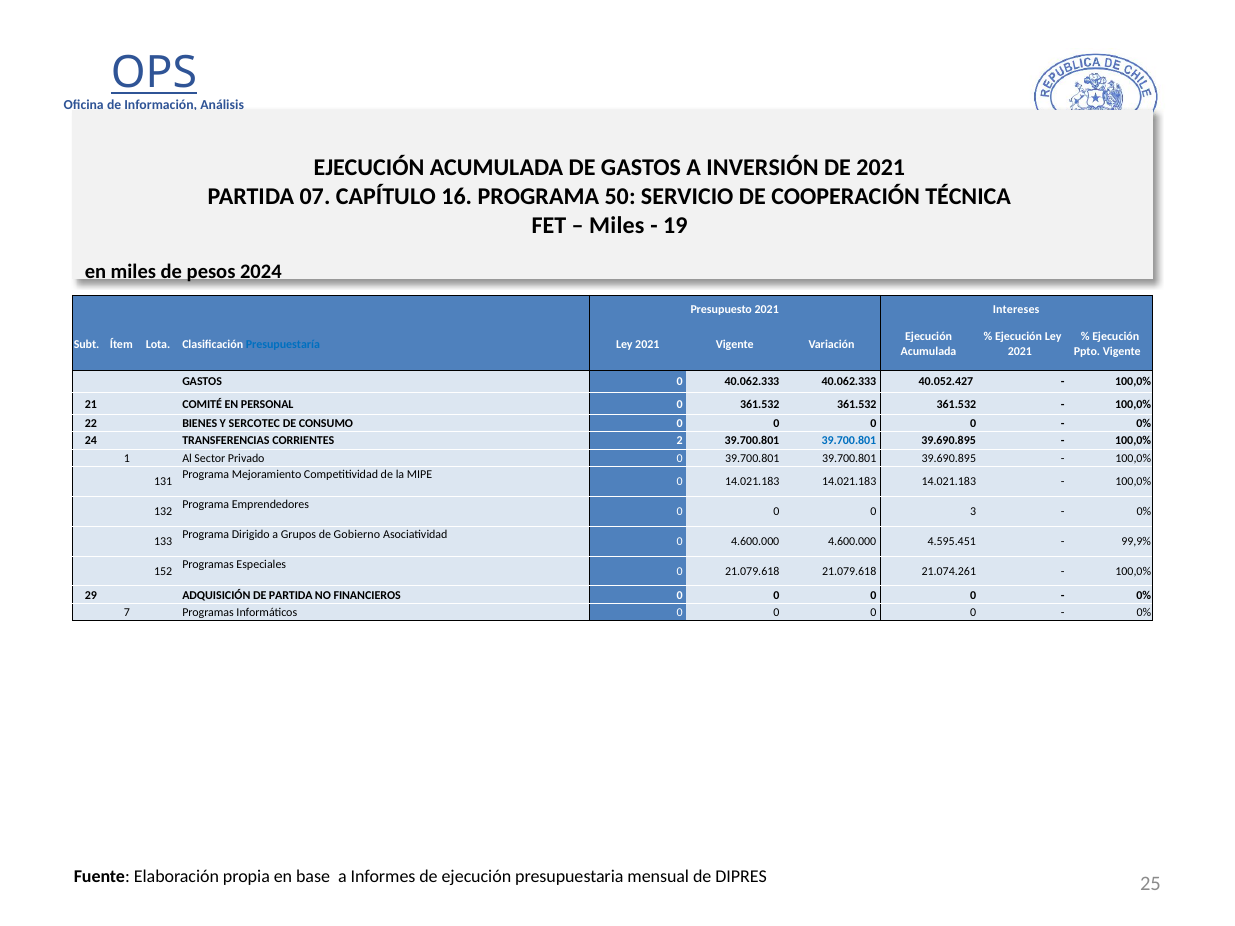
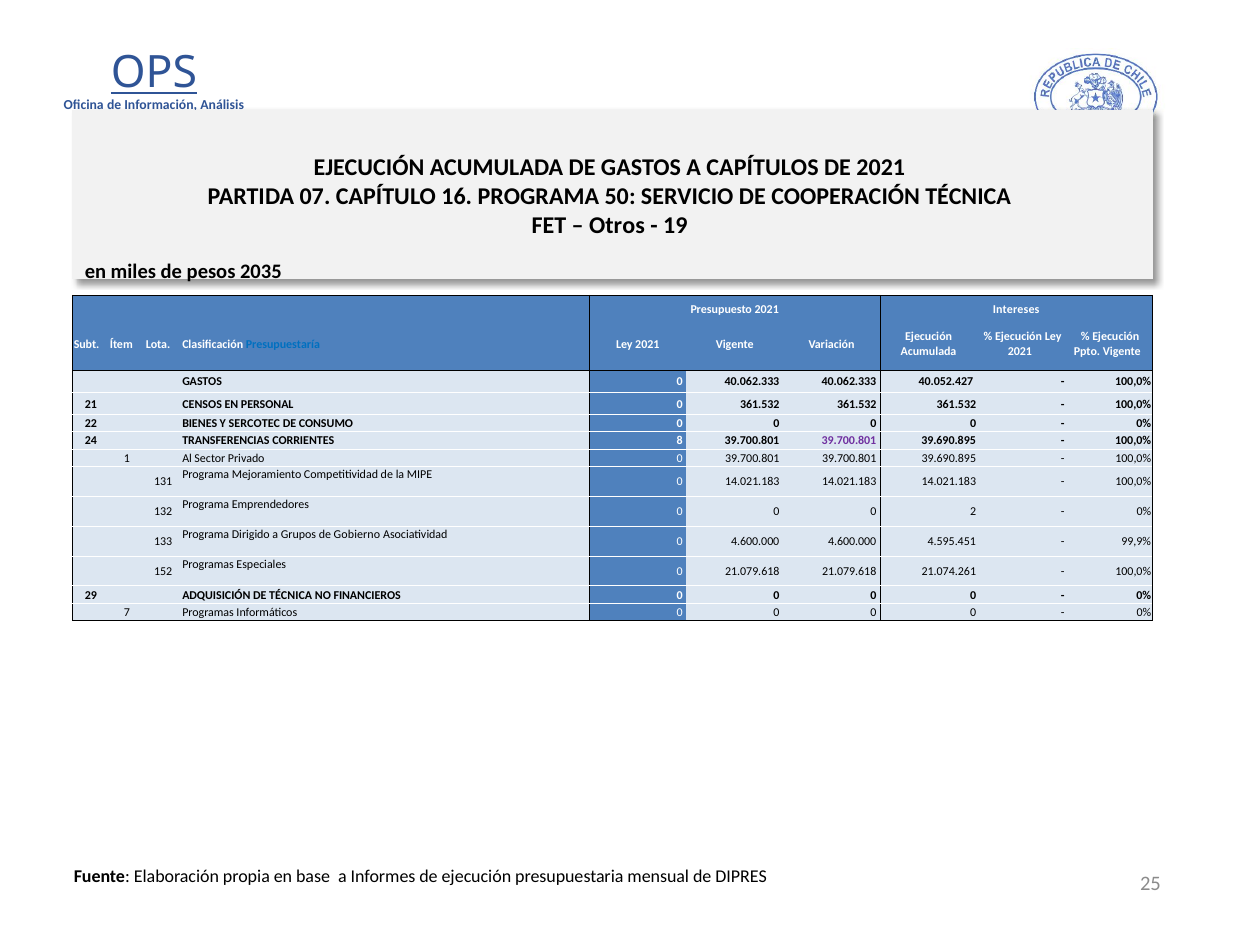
INVERSIÓN: INVERSIÓN -> CAPÍTULOS (763, 168)
Miles: Miles -> Otros (617, 225)
2024: 2024 -> 2035 (261, 272)
COMITÉ: COMITÉ -> CENSOS (202, 404)
2: 2 -> 8 (680, 441)
39.700.801 colour: blue -> purple (849, 441)
3: 3 -> 2 (973, 512)
DE PARTIDA: PARTIDA -> TÉCNICA (291, 595)
